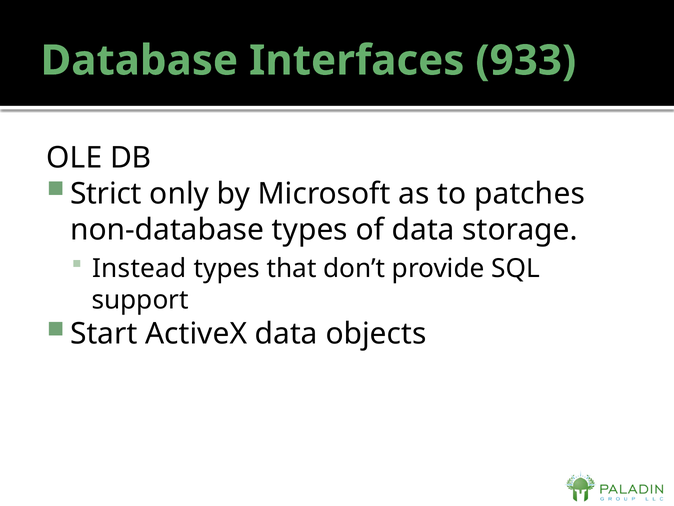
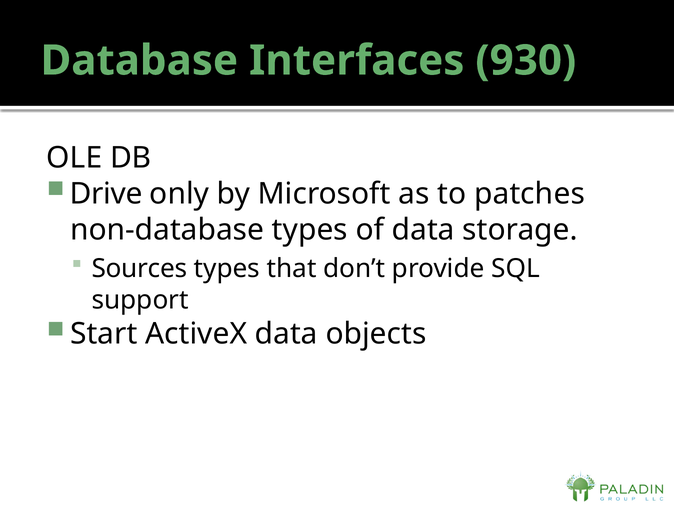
933: 933 -> 930 (526, 61)
Strict: Strict -> Drive (106, 194)
Instead: Instead -> Sources (139, 268)
